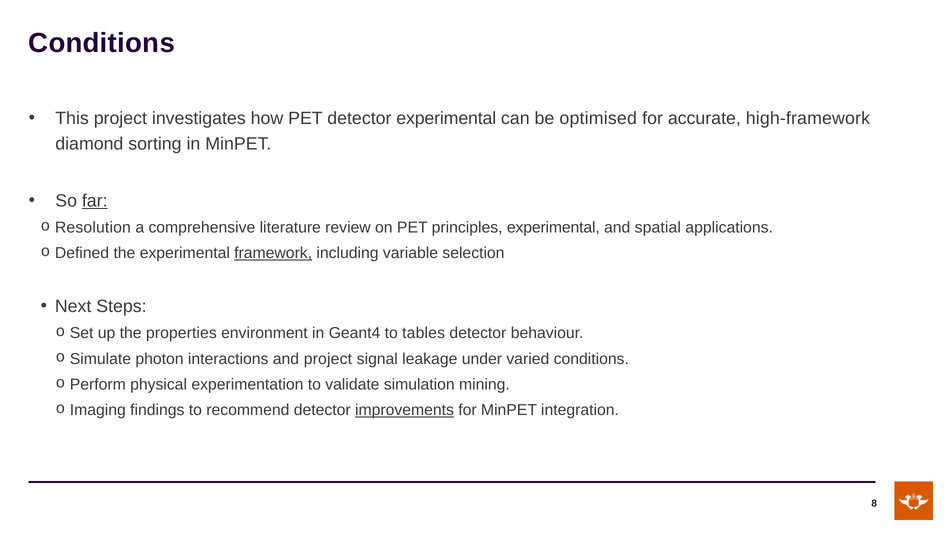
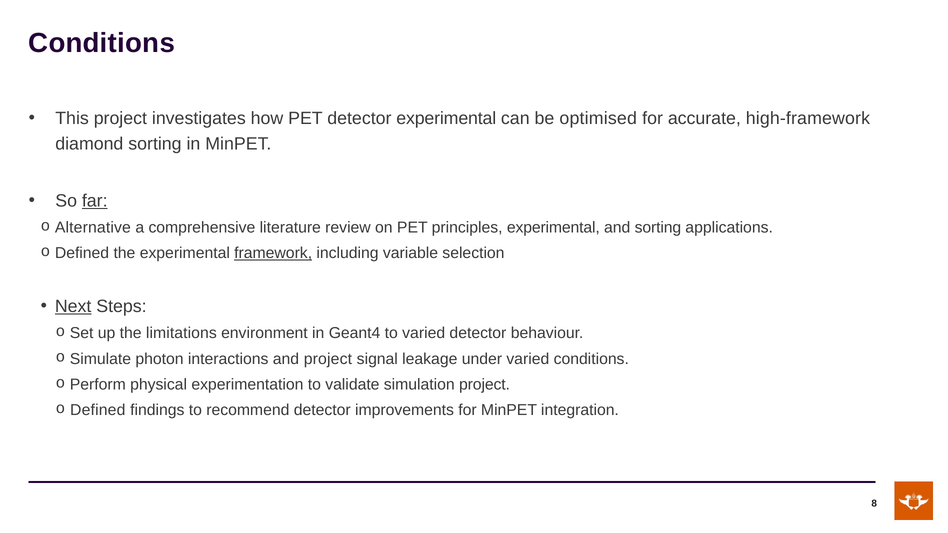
Resolution: Resolution -> Alternative (93, 228)
and spatial: spatial -> sorting (658, 228)
Next underline: none -> present (73, 307)
properties: properties -> limitations (181, 333)
to tables: tables -> varied (424, 333)
simulation mining: mining -> project (484, 385)
Imaging: Imaging -> Defined (98, 410)
improvements underline: present -> none (405, 410)
